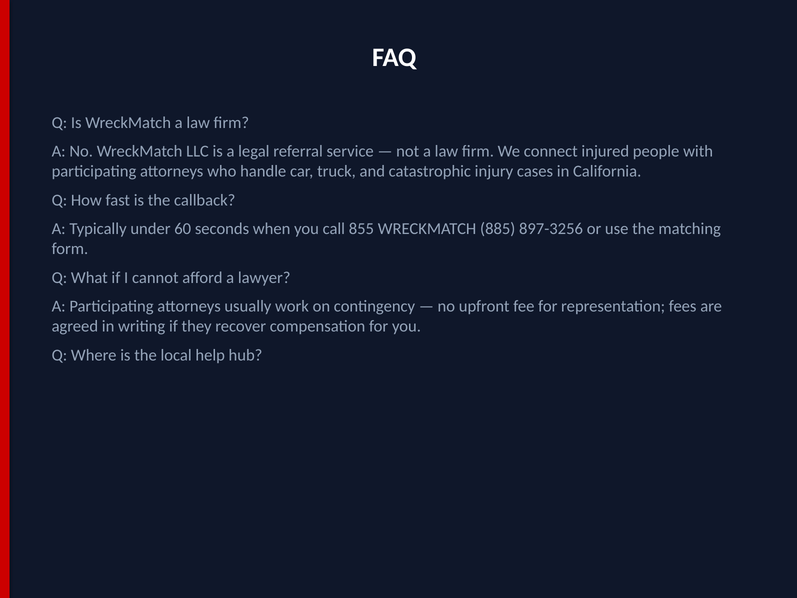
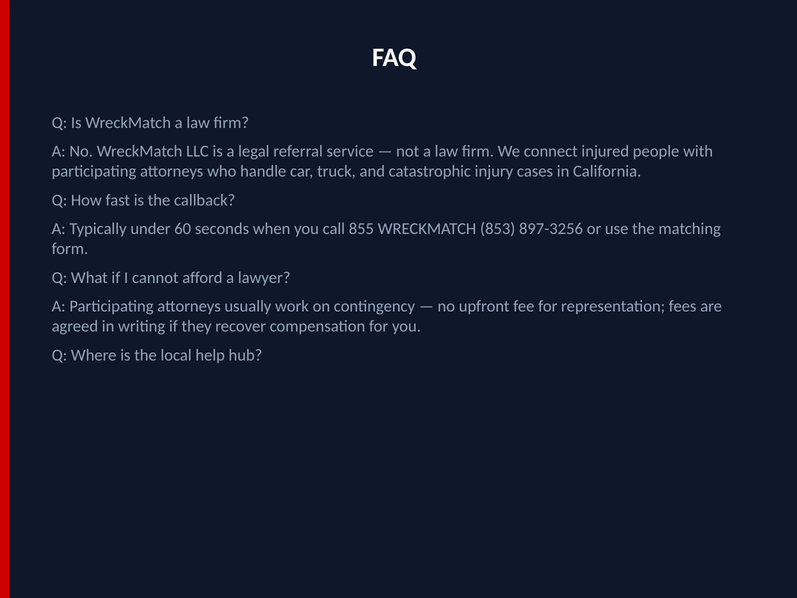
885: 885 -> 853 (498, 229)
